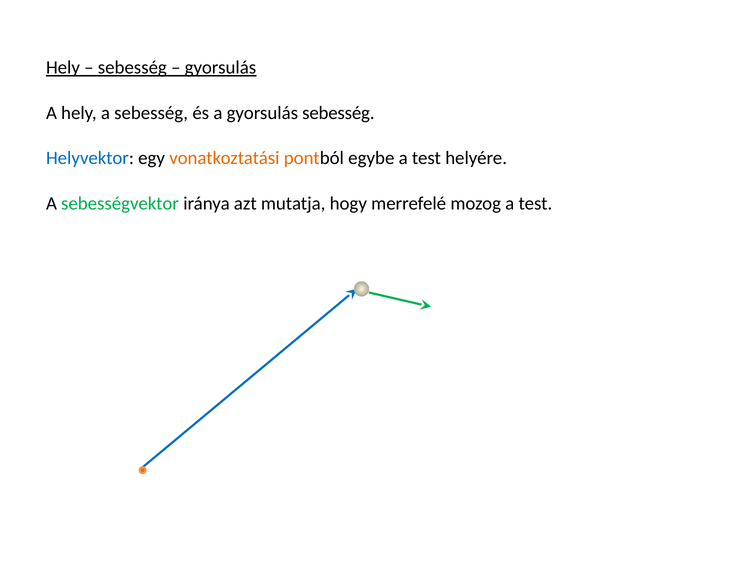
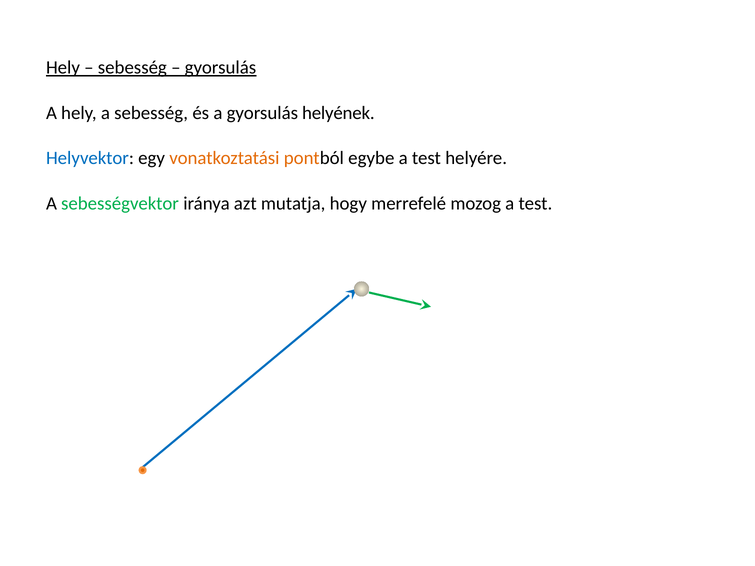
gyorsulás sebesség: sebesség -> helyének (338, 113)
